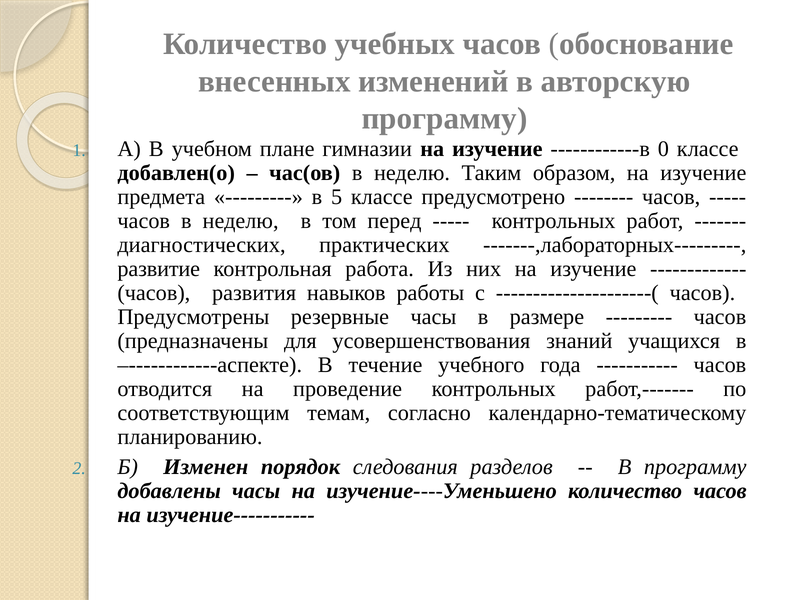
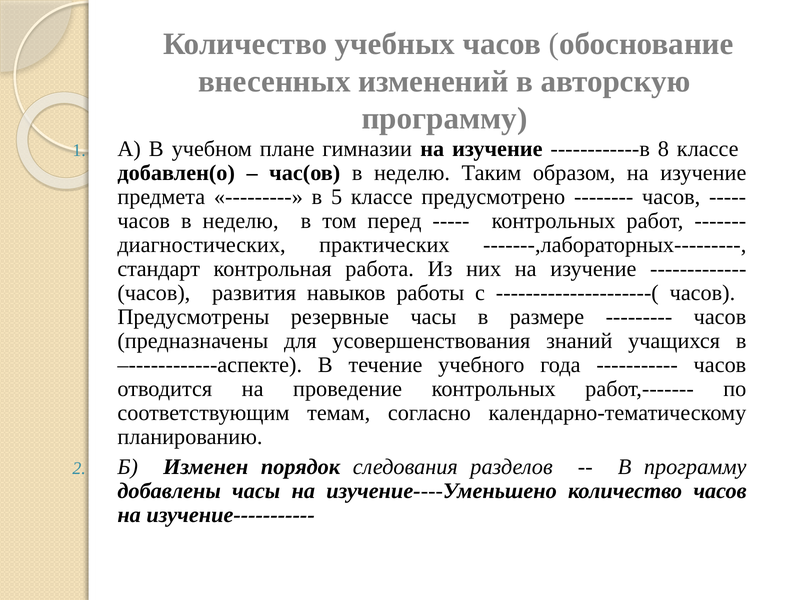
0: 0 -> 8 (663, 149)
развитие: развитие -> стандарт (159, 269)
